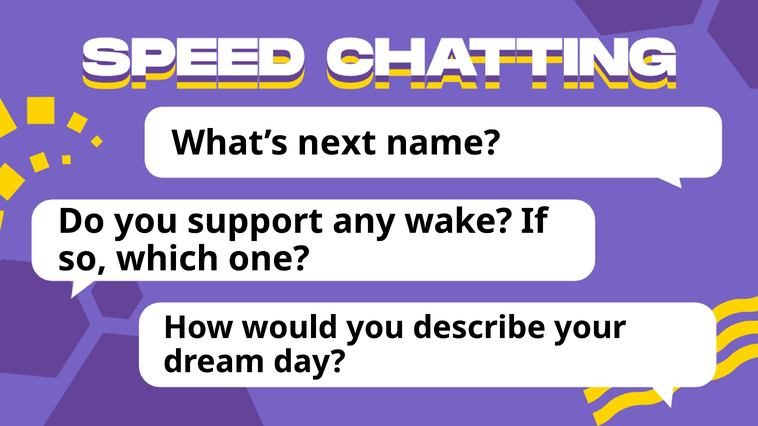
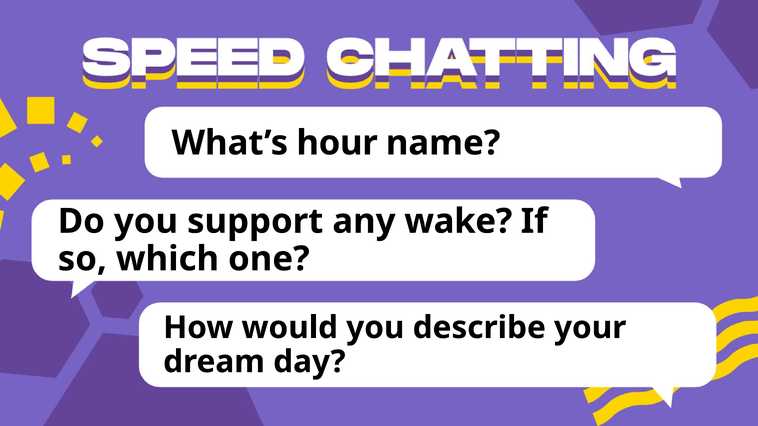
next: next -> hour (337, 143)
